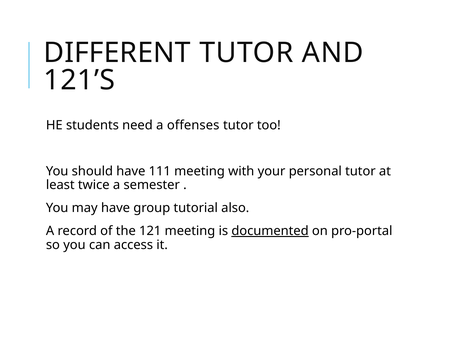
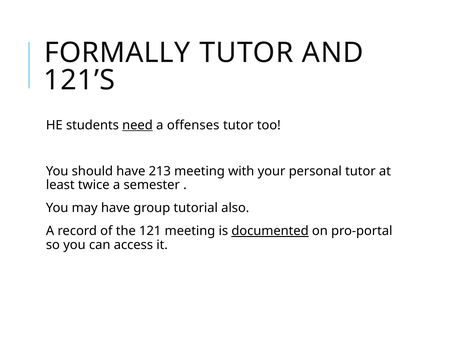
DIFFERENT: DIFFERENT -> FORMALLY (117, 53)
need underline: none -> present (137, 125)
111: 111 -> 213 (160, 171)
